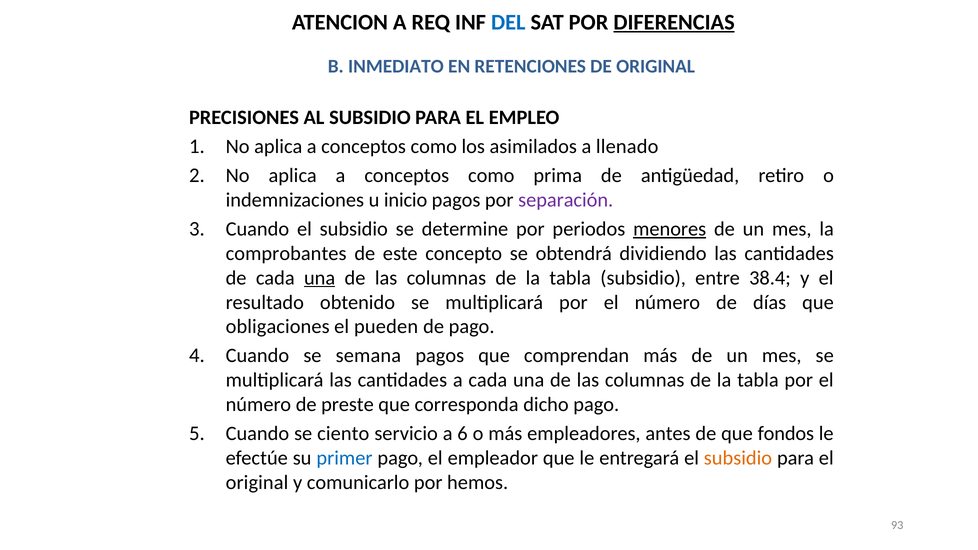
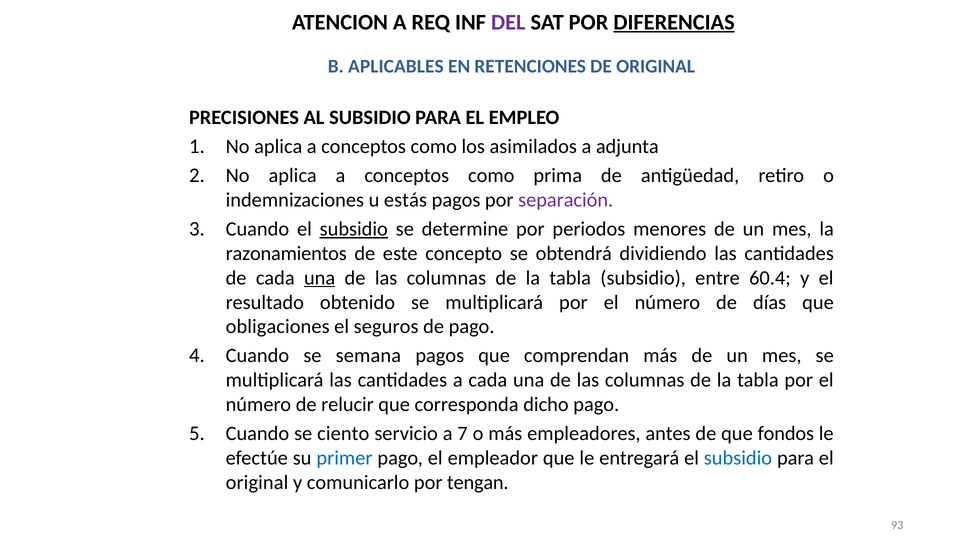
DEL colour: blue -> purple (508, 22)
INMEDIATO: INMEDIATO -> APLICABLES (396, 66)
llenado: llenado -> adjunta (627, 147)
inicio: inicio -> estás (405, 200)
subsidio underline: none -> present (354, 229)
menores underline: present -> none (670, 229)
comprobantes: comprobantes -> razonamientos (286, 253)
38.4: 38.4 -> 60.4 (770, 278)
pueden: pueden -> seguros (386, 327)
preste: preste -> relucir (347, 405)
6: 6 -> 7 (462, 434)
subsidio colour: orange -> blue (738, 458)
hemos: hemos -> tengan (478, 483)
